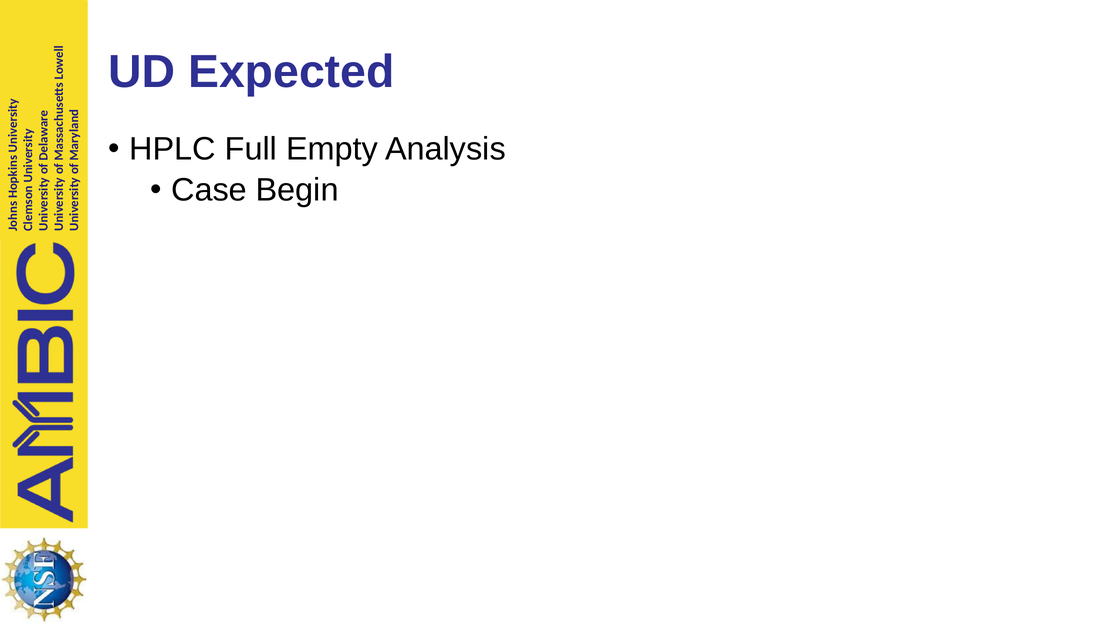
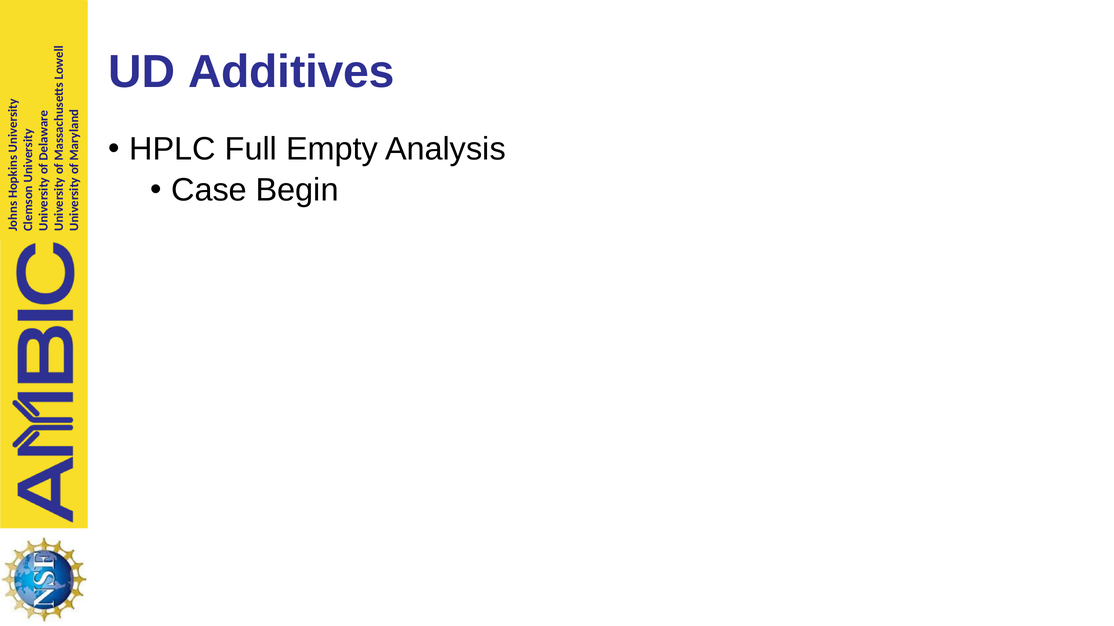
Expected: Expected -> Additives (291, 72)
